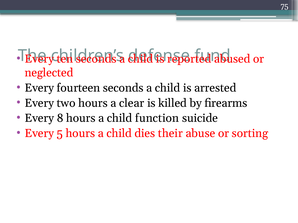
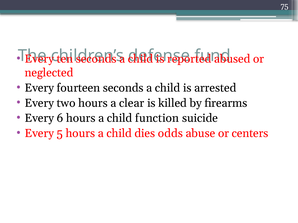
8: 8 -> 6 (60, 118)
their: their -> odds (170, 134)
sorting: sorting -> centers (250, 134)
